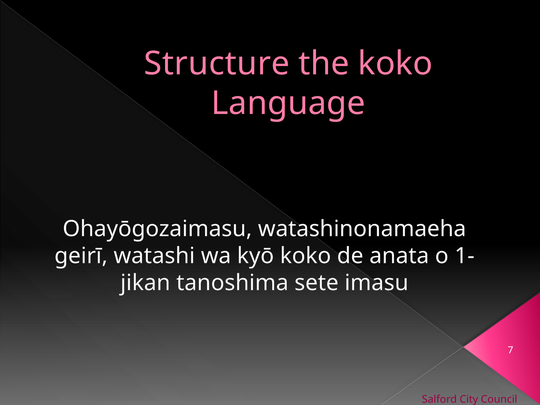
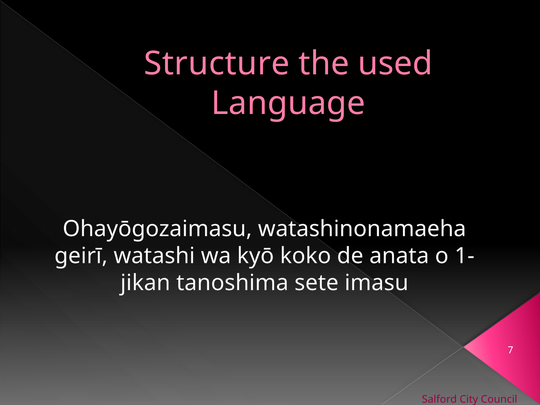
the koko: koko -> used (395, 64)
